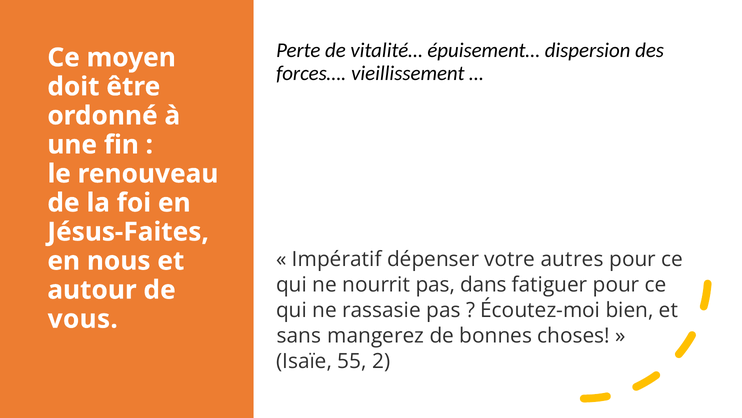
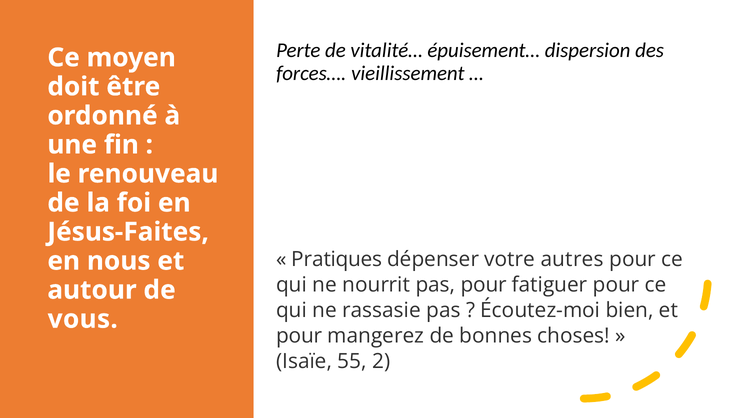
Impératif: Impératif -> Pratiques (337, 259)
pas dans: dans -> pour (484, 284)
sans: sans -> pour (299, 336)
